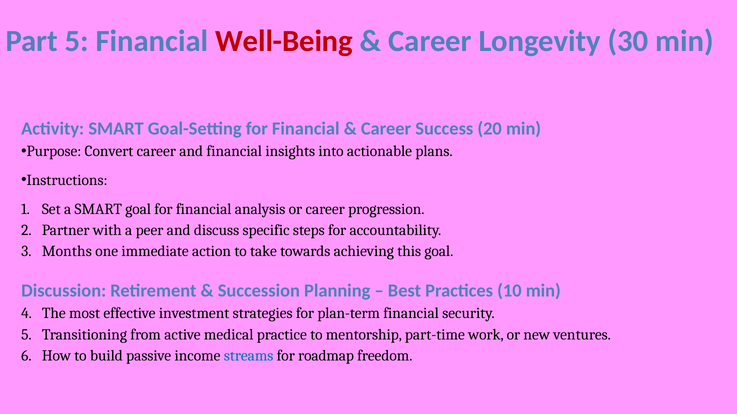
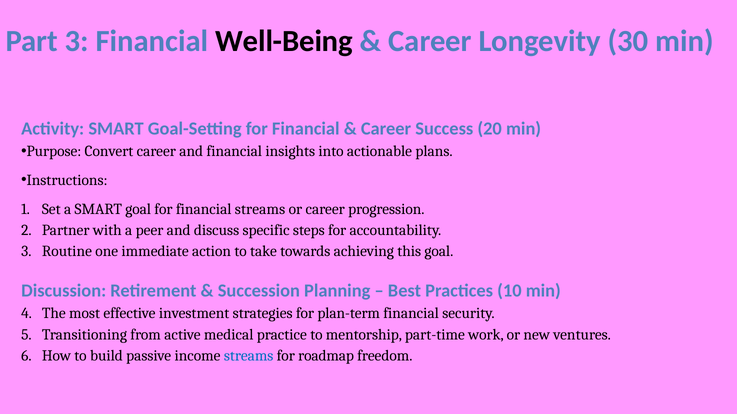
Part 5: 5 -> 3 (77, 41)
Well-Being colour: red -> black (284, 41)
financial analysis: analysis -> streams (260, 209)
Months: Months -> Routine (67, 252)
